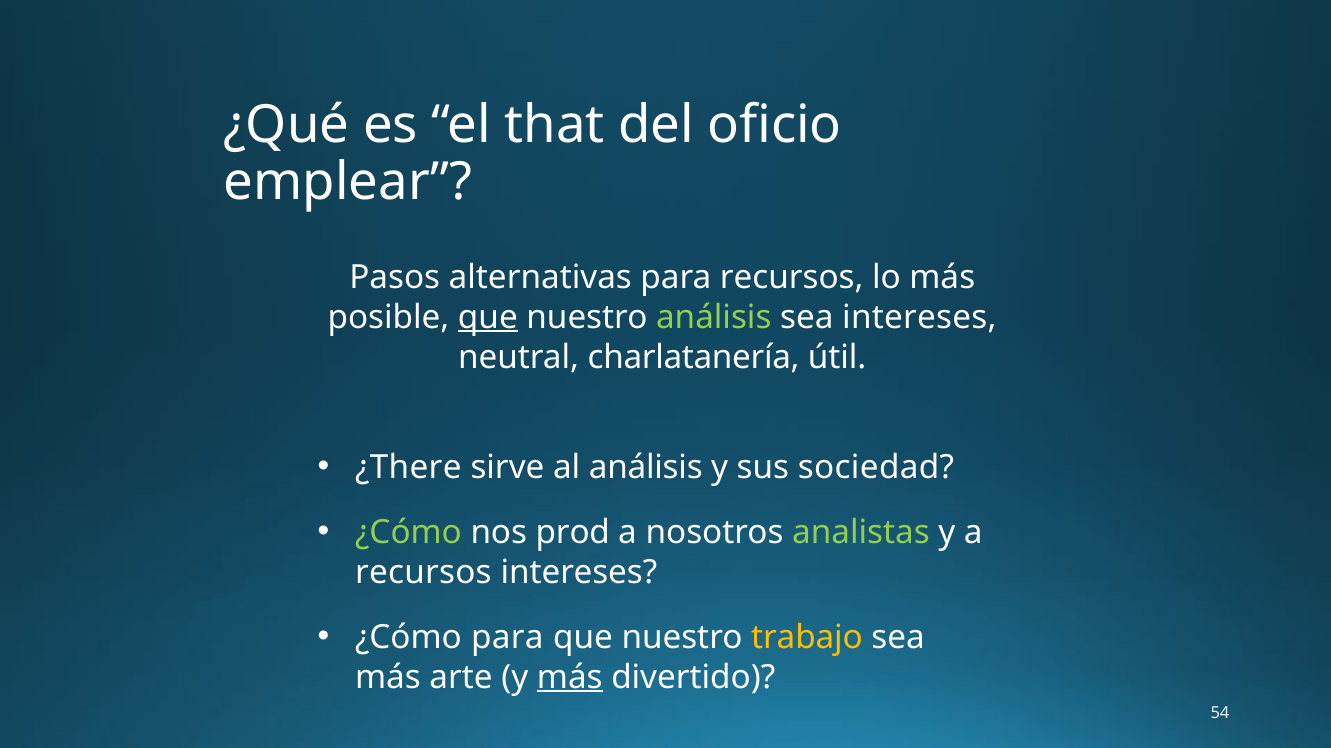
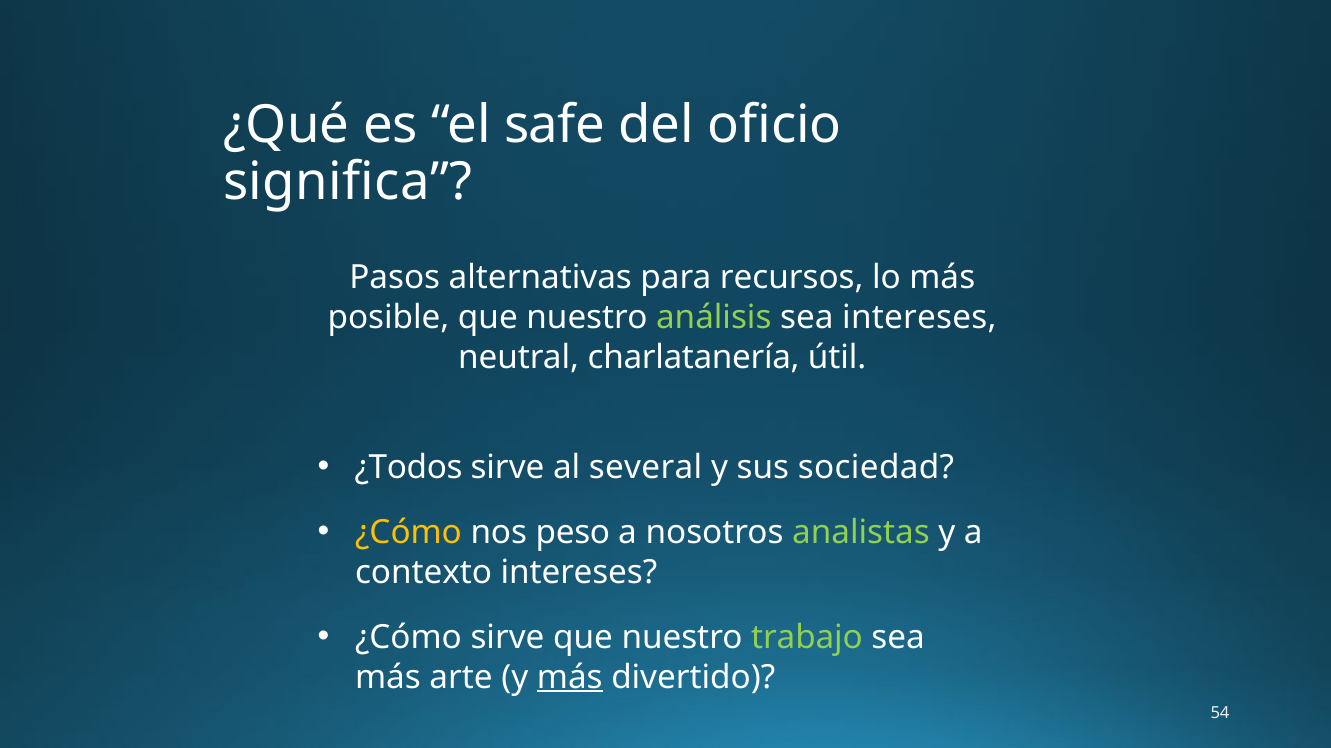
that: that -> safe (555, 125)
emplear: emplear -> significa (348, 182)
que underline: present -> none (488, 317)
¿There: ¿There -> ¿Todos (409, 468)
al análisis: análisis -> several (646, 468)
¿Cómo colour: light green -> yellow (408, 533)
prod: prod -> peso (573, 533)
recursos: recursos -> contexto (423, 573)
¿Cómo para: para -> sirve (508, 638)
trabajo colour: yellow -> light green (807, 638)
